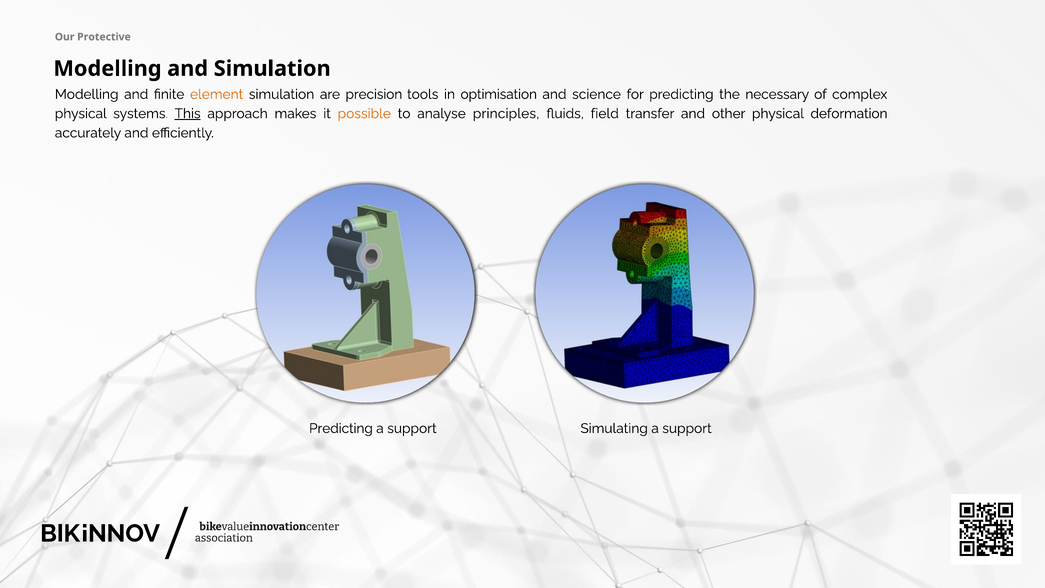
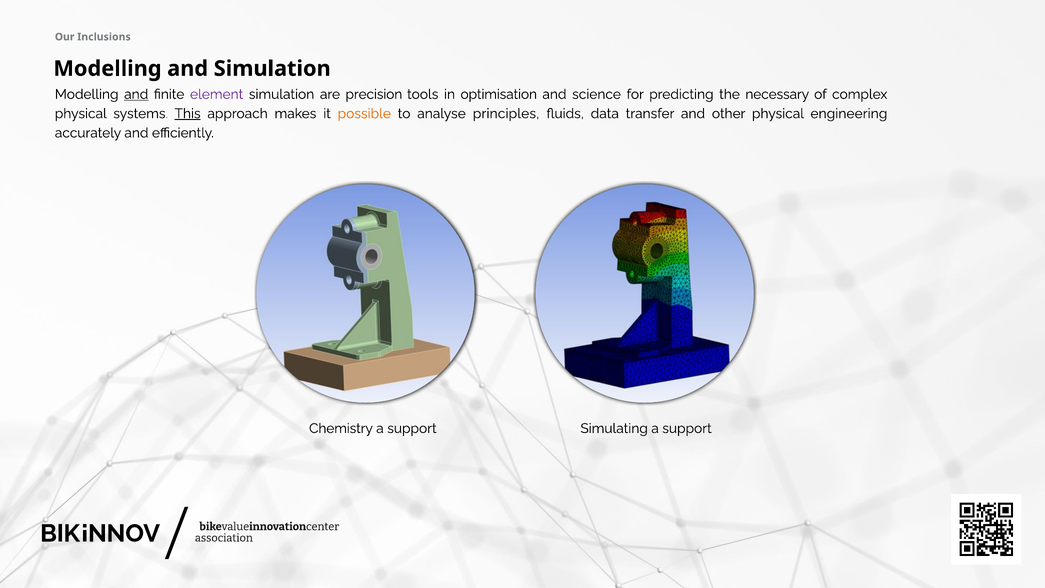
Protective: Protective -> Inclusions (104, 37)
and underline: none -> present (136, 94)
element colour: orange -> purple (217, 94)
field: field -> data (605, 114)
deformation: deformation -> engineering (849, 114)
Predicting: Predicting -> Chemistry (341, 428)
